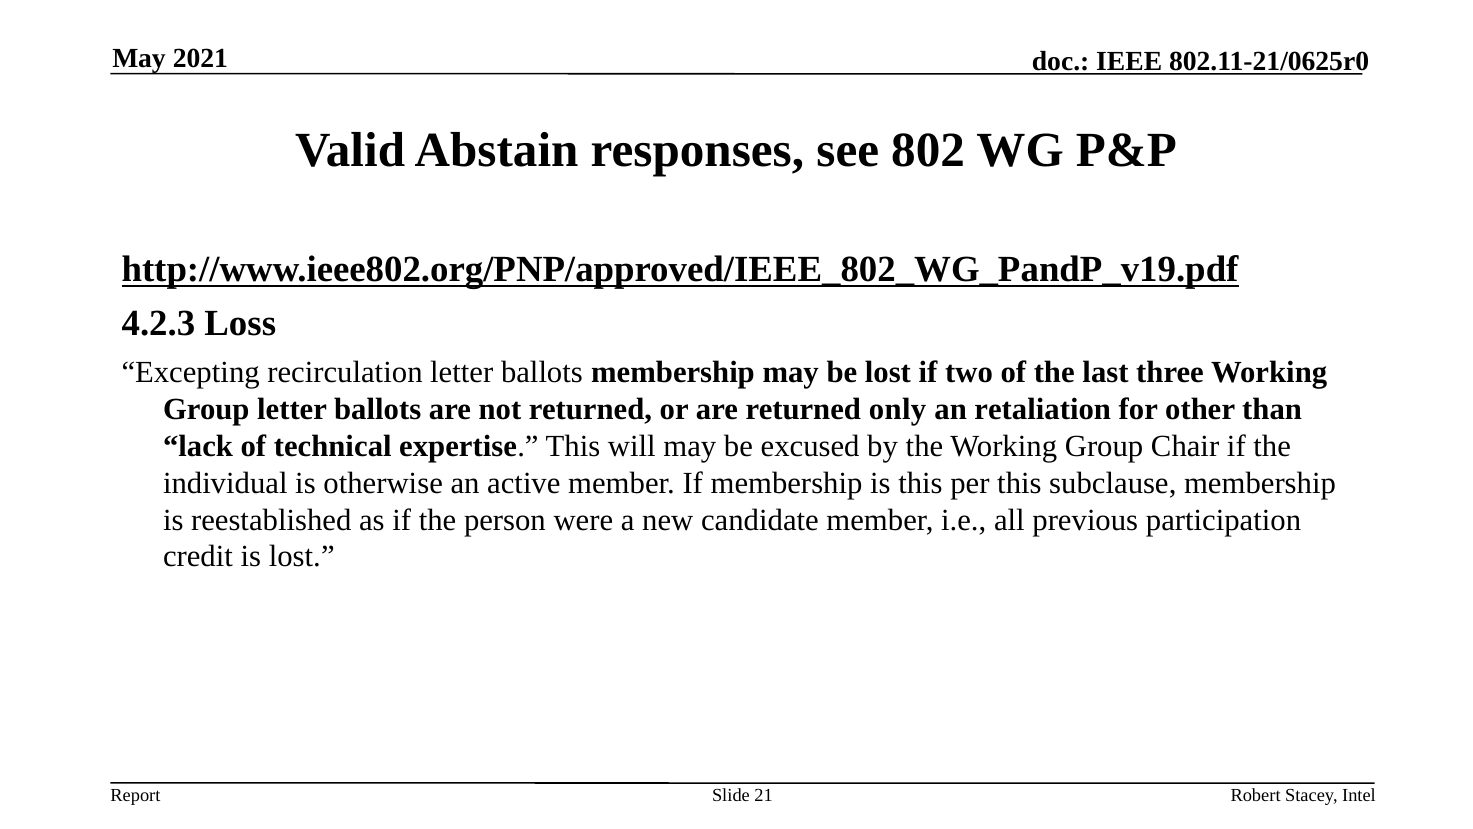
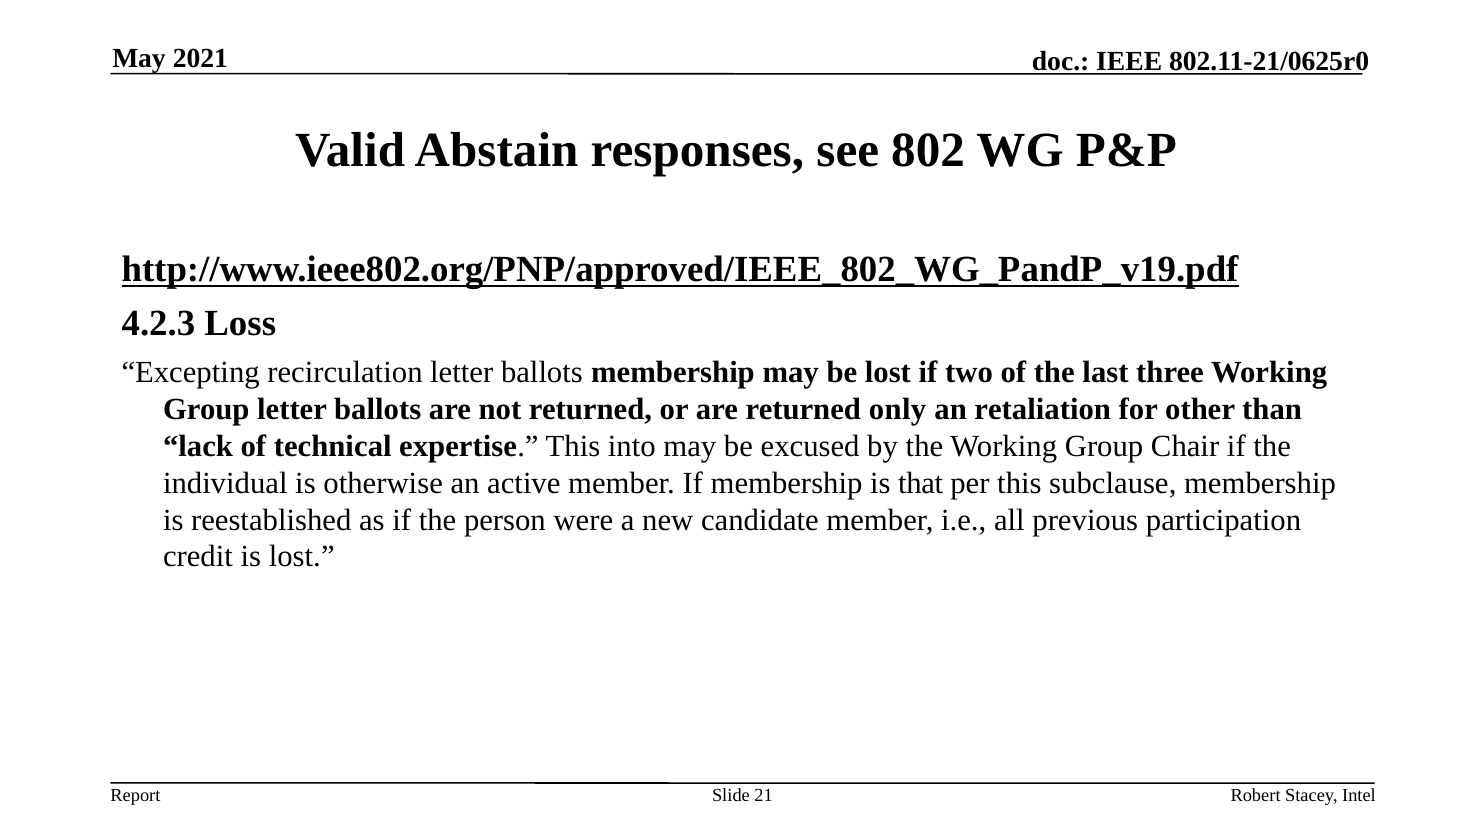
will: will -> into (632, 446)
is this: this -> that (921, 483)
